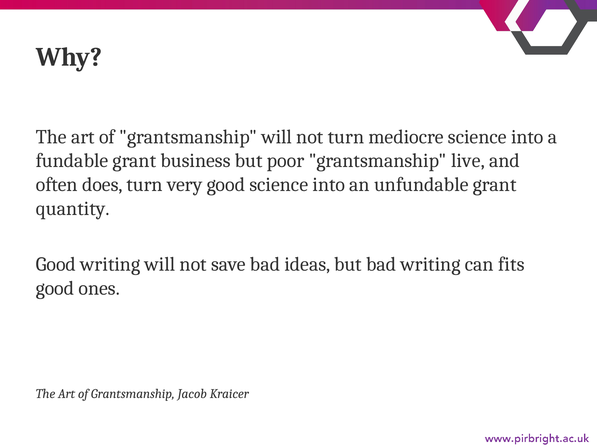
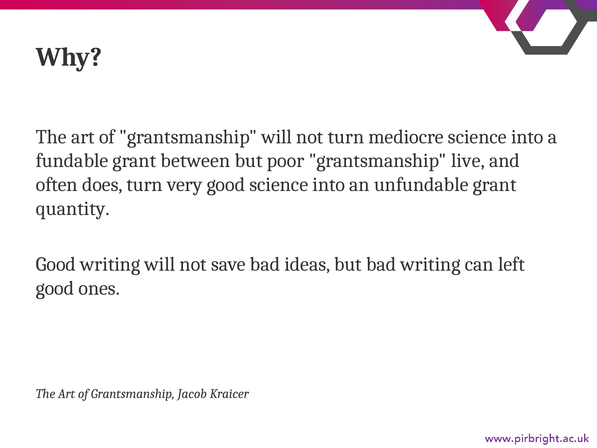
business: business -> between (195, 161)
fits: fits -> left (511, 264)
